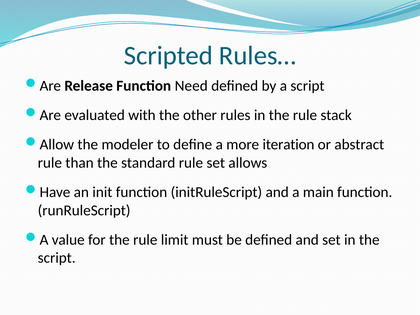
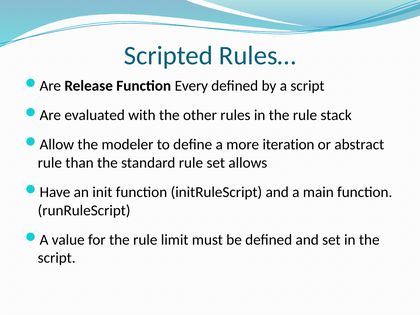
Need: Need -> Every (191, 86)
